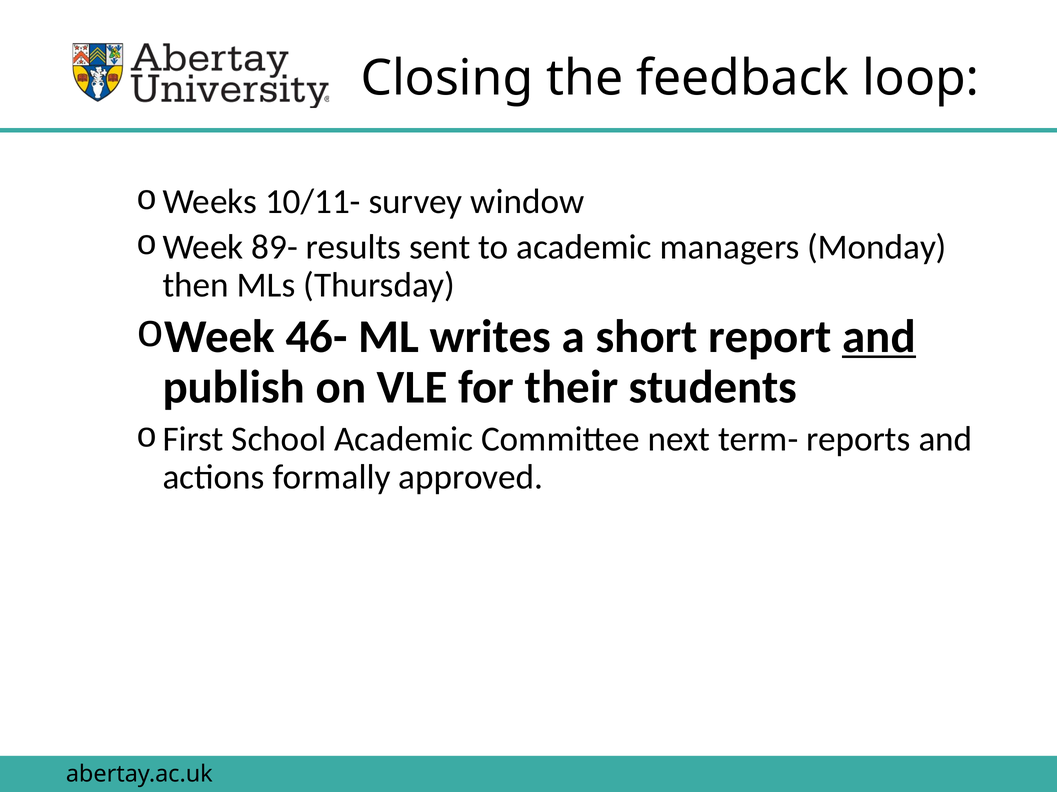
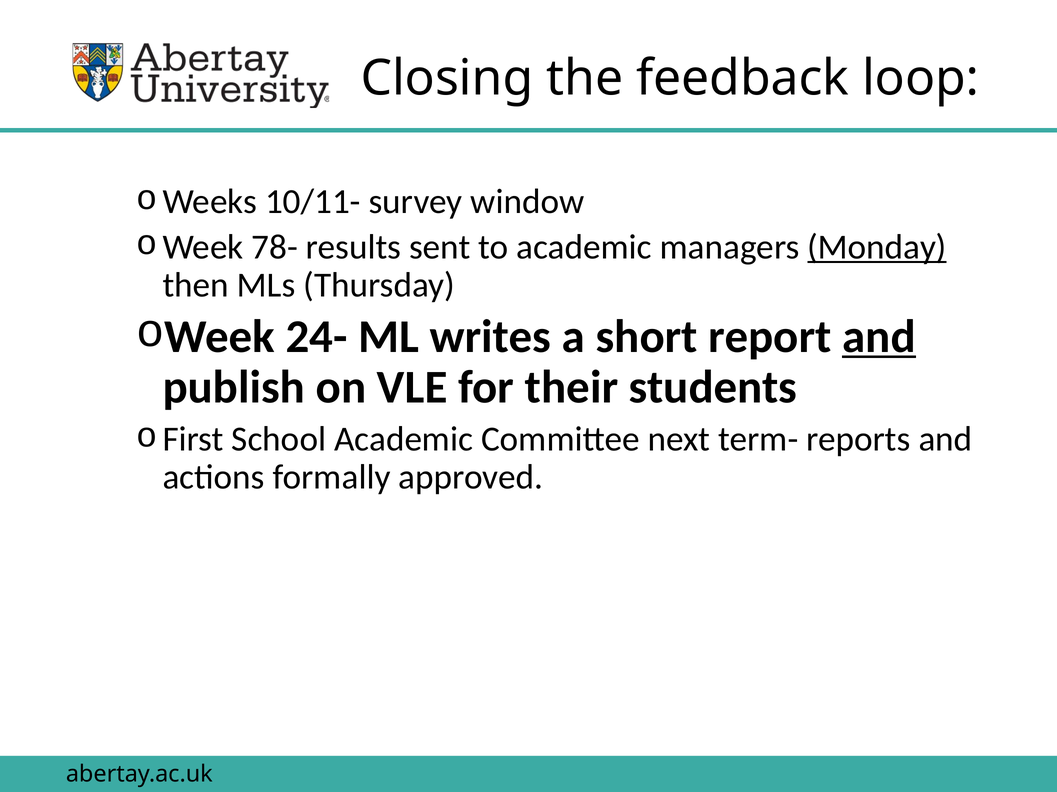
89-: 89- -> 78- (275, 247)
Monday underline: none -> present (877, 247)
46-: 46- -> 24- (317, 337)
